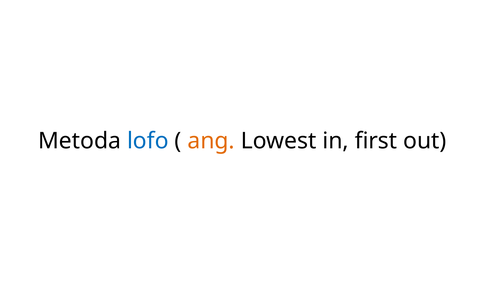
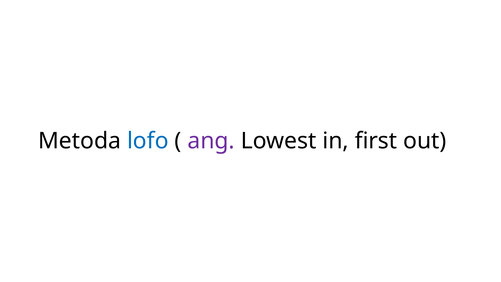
ang colour: orange -> purple (211, 141)
